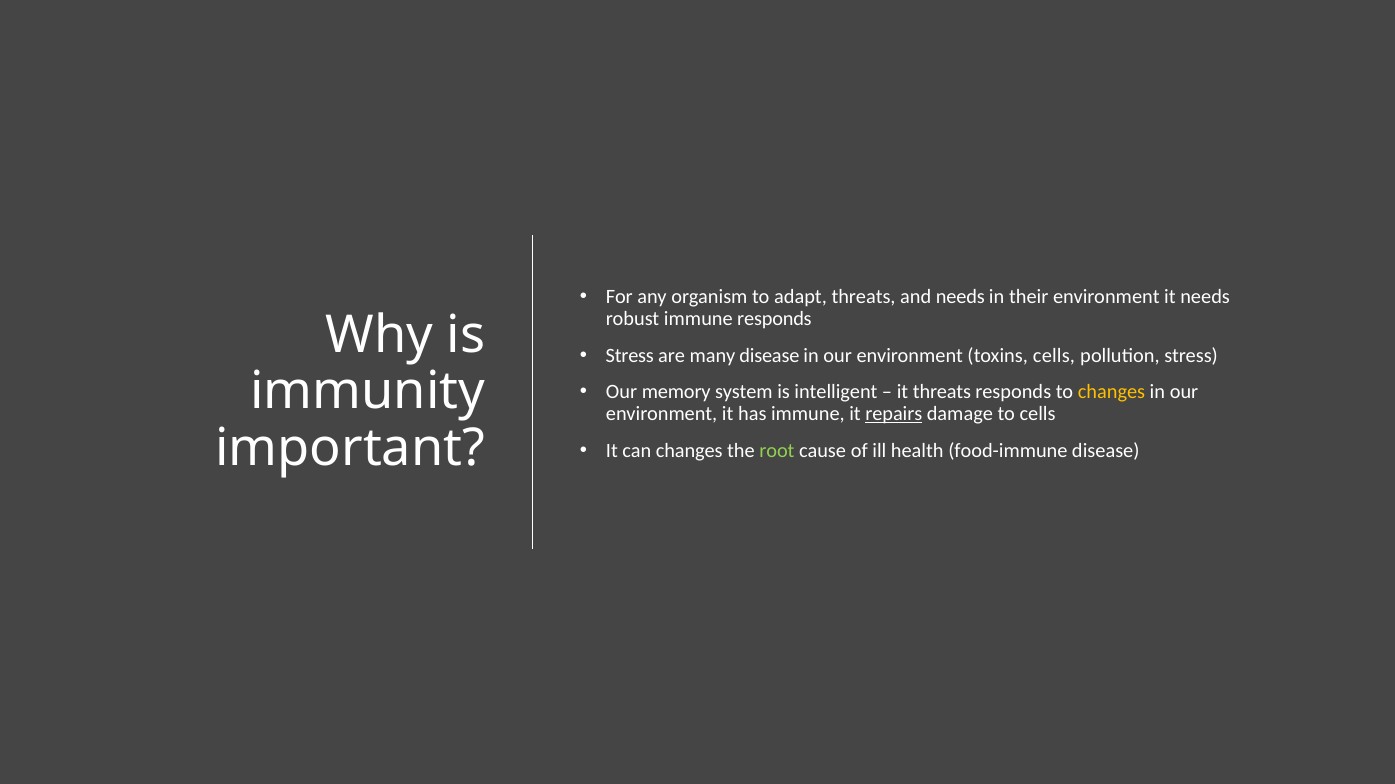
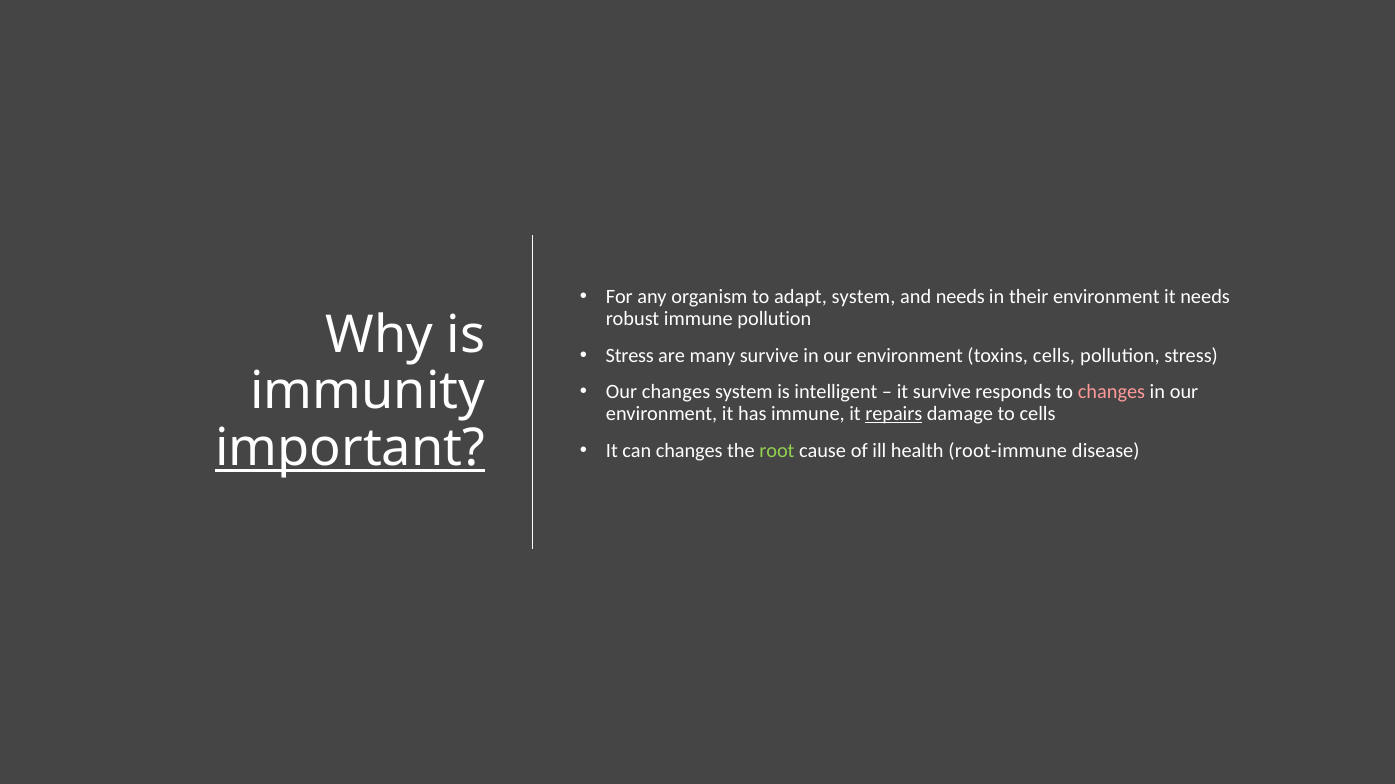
adapt threats: threats -> system (863, 297)
immune responds: responds -> pollution (774, 319)
many disease: disease -> survive (769, 356)
Our memory: memory -> changes (676, 392)
it threats: threats -> survive (942, 392)
changes colour: yellow -> pink (1111, 392)
important underline: none -> present (350, 448)
food-immune: food-immune -> root-immune (1008, 451)
